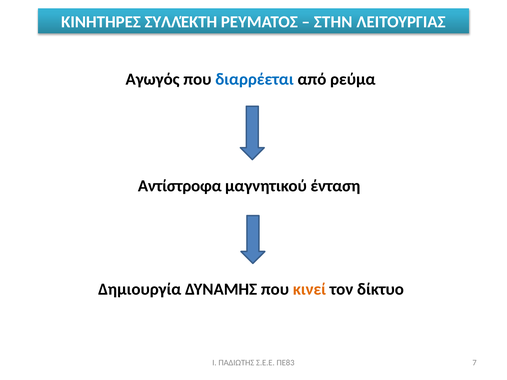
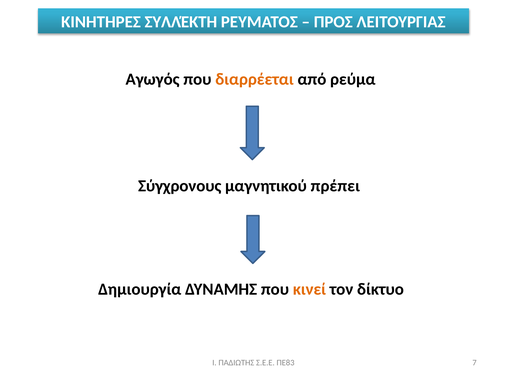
ΣΤΗΝ: ΣΤΗΝ -> ΠΡΟΣ (333, 22)
διαρρέεται colour: blue -> orange (254, 79)
Αντίστροφα: Αντίστροφα -> Σύγχρονους (180, 186)
ένταση: ένταση -> πρέπει (335, 186)
